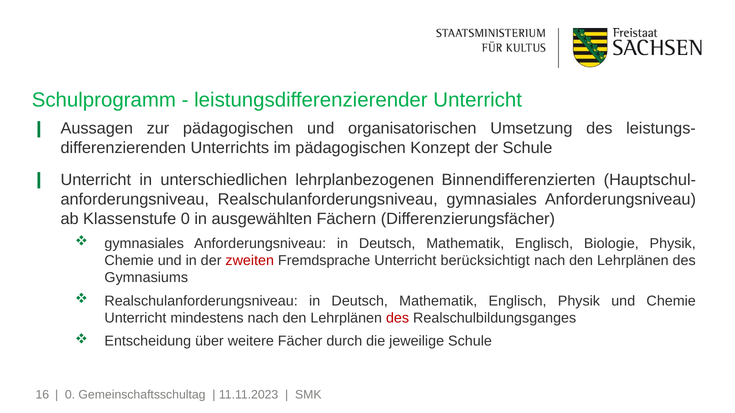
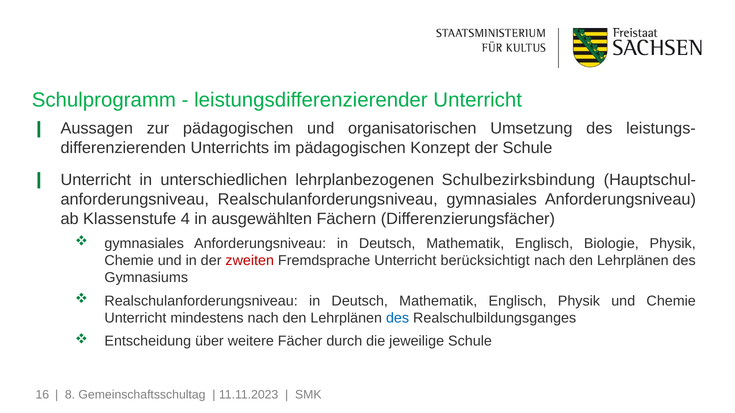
Binnendifferenzierten: Binnendifferenzierten -> Schulbezirksbindung (518, 180)
Klassenstufe 0: 0 -> 4 (185, 219)
des colour: red -> blue (398, 318)
0: 0 -> 8 (70, 395)
